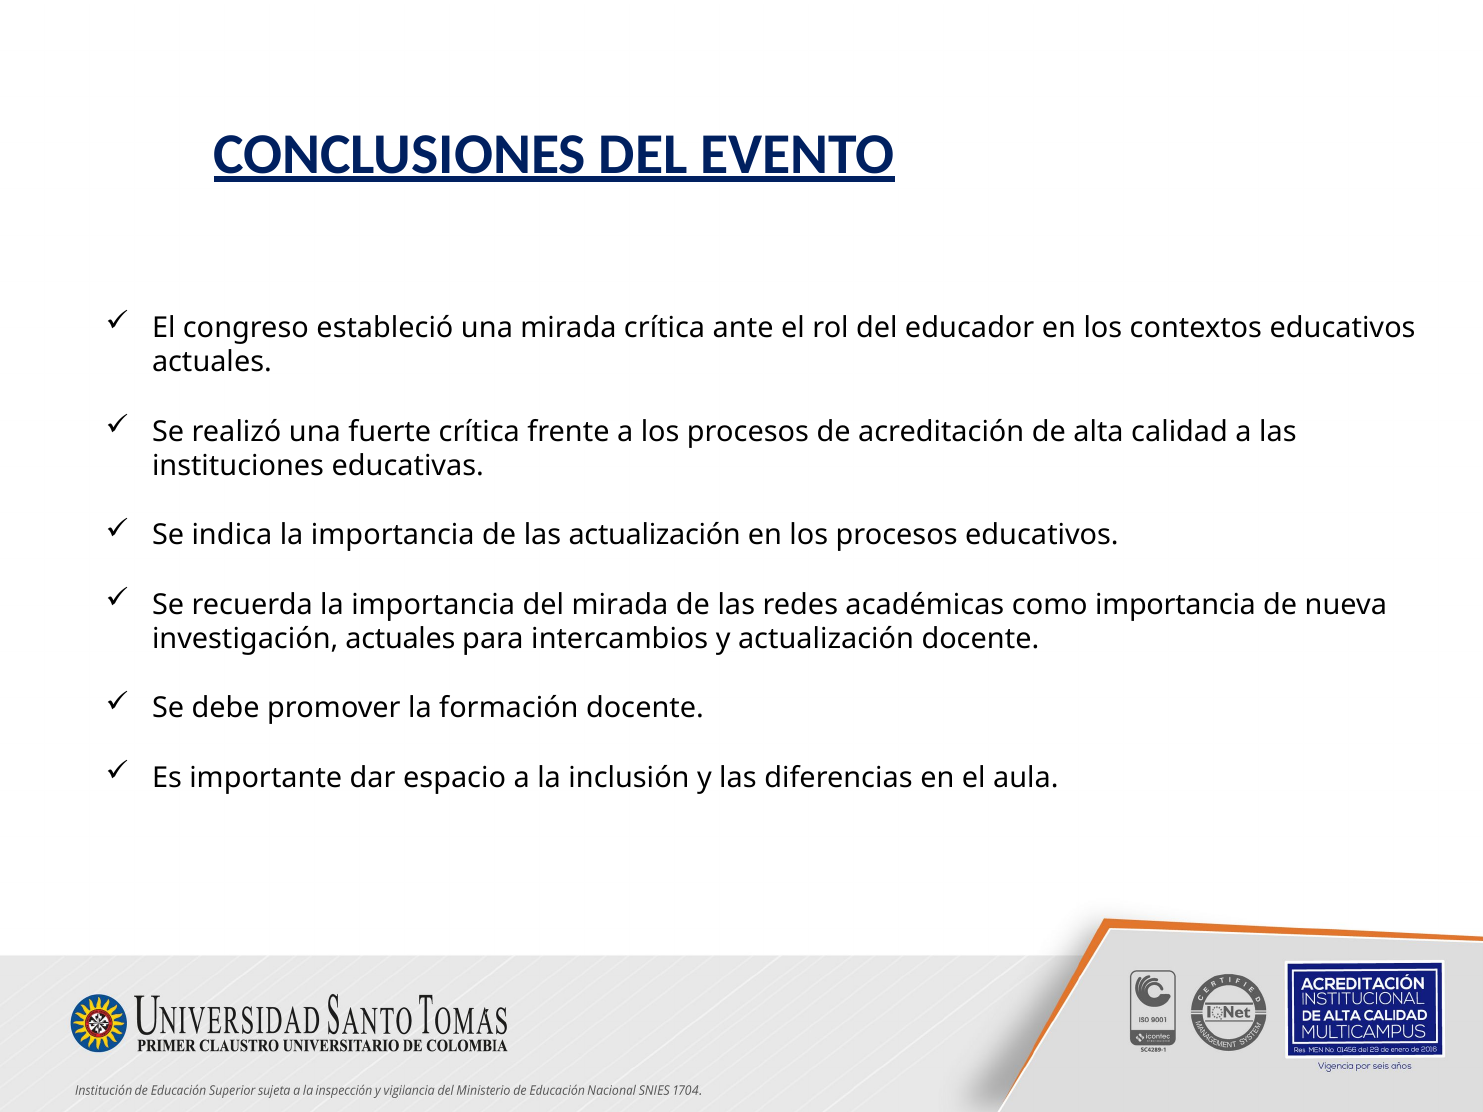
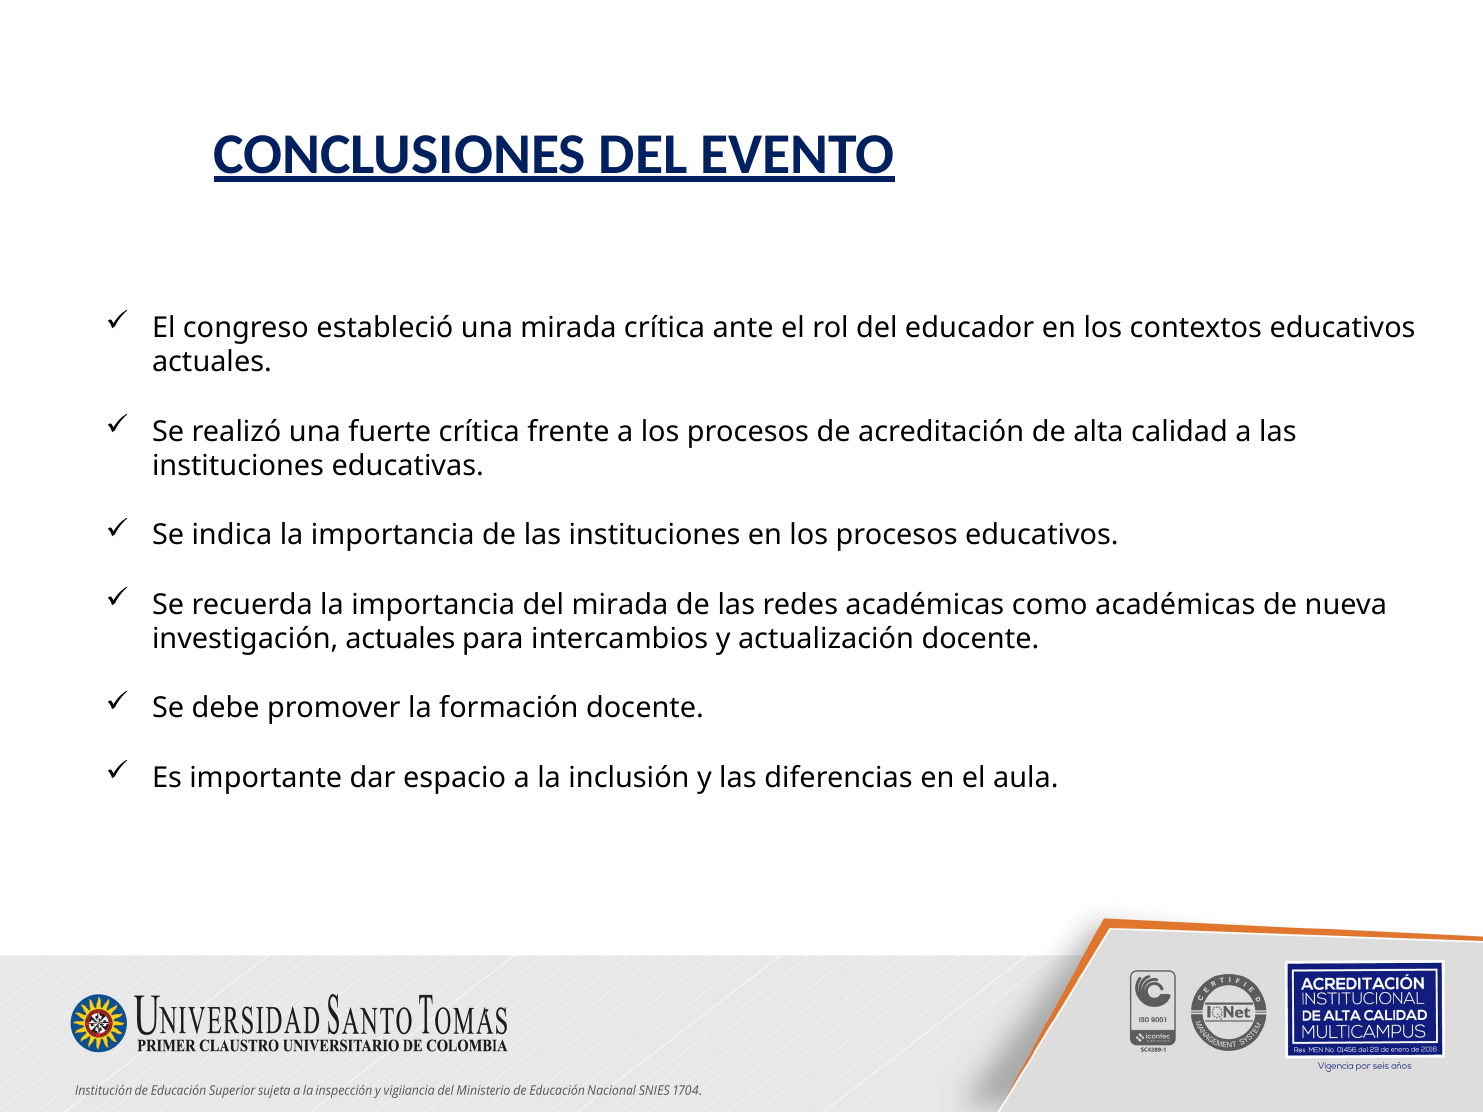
de las actualización: actualización -> instituciones (655, 536)
como importancia: importancia -> académicas (1175, 605)
